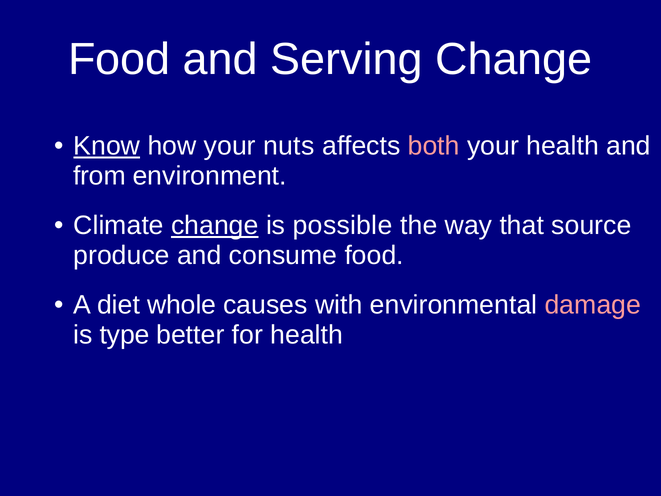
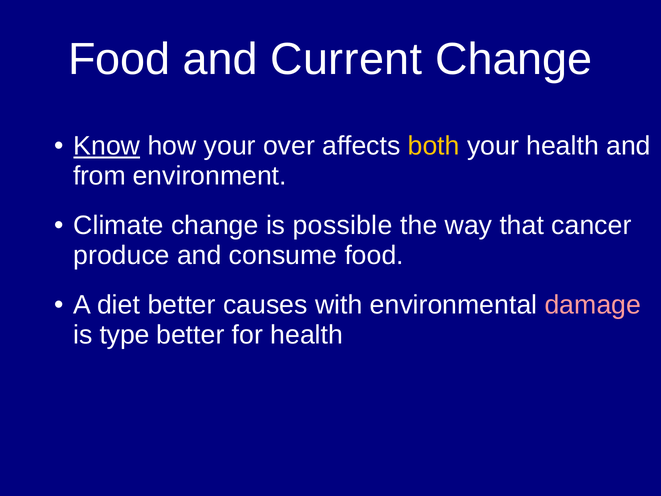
Serving: Serving -> Current (346, 59)
nuts: nuts -> over (289, 146)
both colour: pink -> yellow (434, 146)
change underline: present -> none (215, 225)
source: source -> cancer (591, 225)
diet whole: whole -> better (182, 305)
